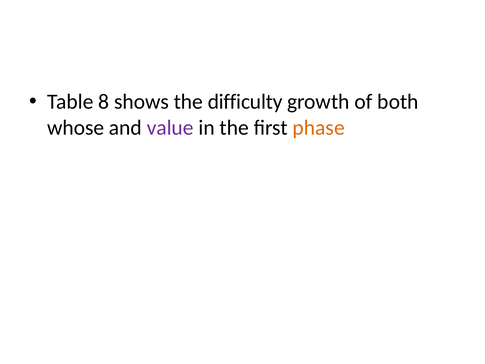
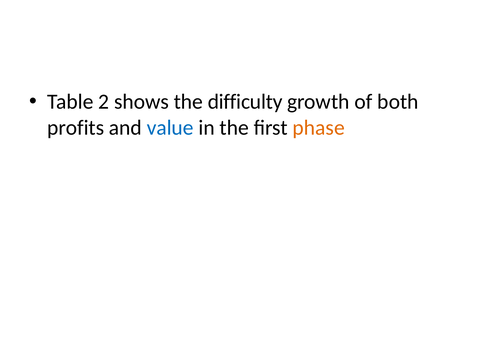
8: 8 -> 2 (104, 102)
whose: whose -> profits (76, 128)
value colour: purple -> blue (170, 128)
